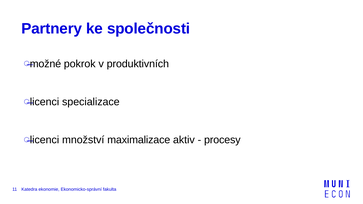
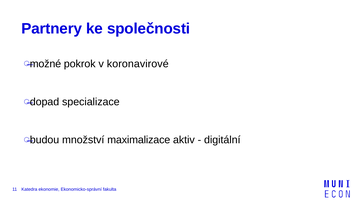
produktivních: produktivních -> koronavirové (138, 64)
licenci: licenci -> dopad (45, 102)
licenci: licenci -> budou (45, 140)
procesy: procesy -> digitální (222, 140)
